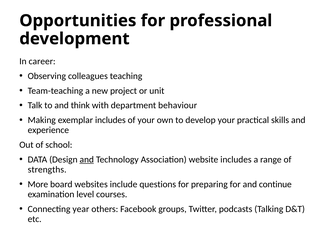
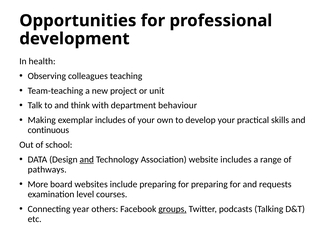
career: career -> health (42, 61)
experience: experience -> continuous (48, 130)
strengths: strengths -> pathways (47, 170)
include questions: questions -> preparing (158, 184)
continue: continue -> requests (275, 184)
groups underline: none -> present (173, 209)
